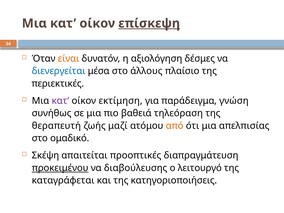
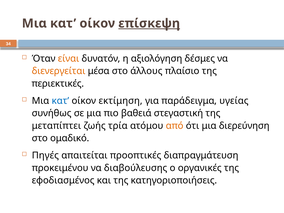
διενεργείται colour: blue -> orange (59, 71)
κατ colour: purple -> blue (60, 101)
γνώση: γνώση -> υγείας (234, 101)
τηλεόραση: τηλεόραση -> στεγαστική (178, 113)
θεραπευτή: θεραπευτή -> μεταπίπτει (56, 126)
μαζί: μαζί -> τρία (118, 126)
απελπισίας: απελπισίας -> διερεύνηση (244, 126)
Σκέψη: Σκέψη -> Πηγές (45, 155)
προκειμένου underline: present -> none (60, 168)
λειτουργό: λειτουργό -> οργανικές (200, 168)
καταγράφεται: καταγράφεται -> εφοδιασμένος (63, 180)
